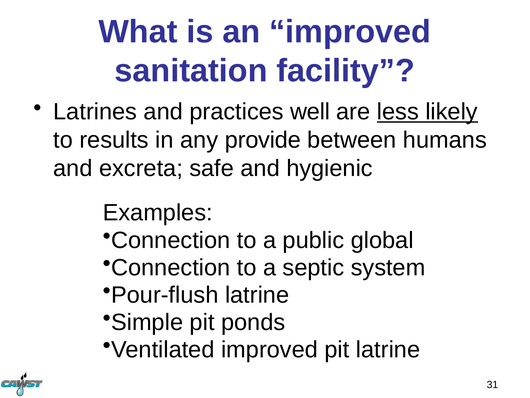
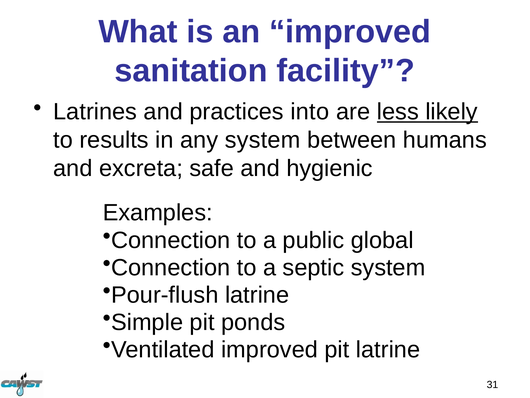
well: well -> into (310, 112)
any provide: provide -> system (263, 140)
